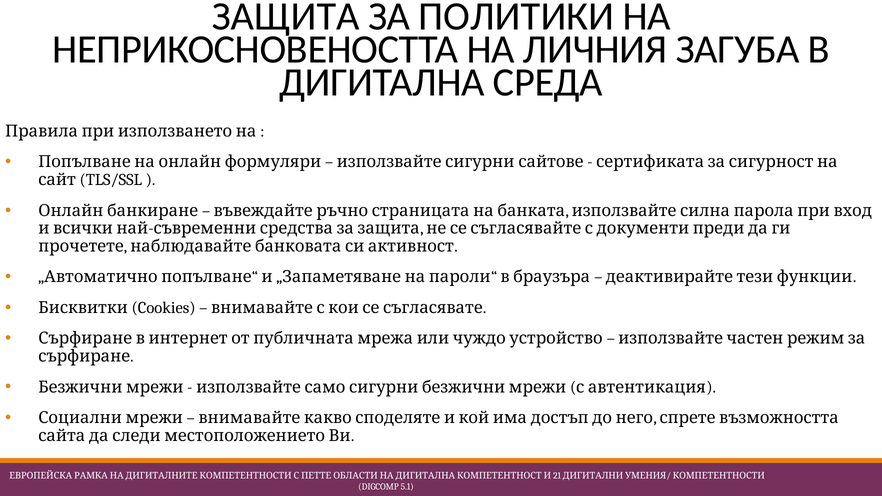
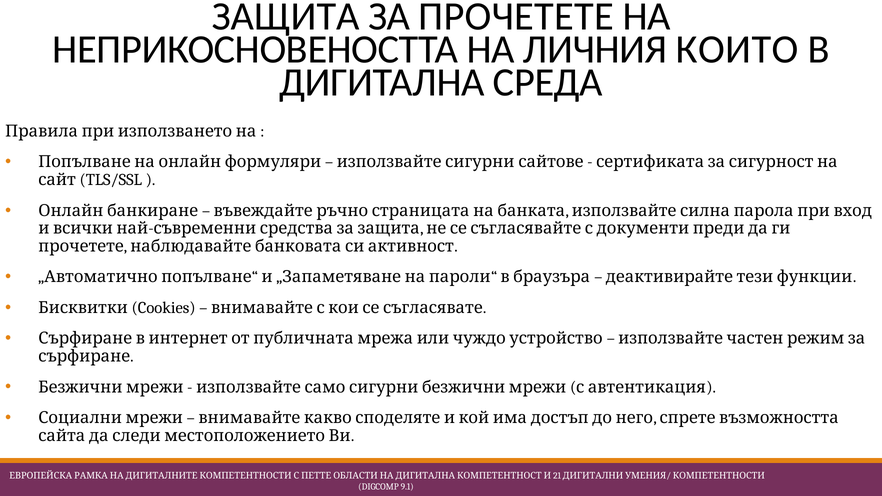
ЗА ПОЛИТИКИ: ПОЛИТИКИ -> ПРОЧЕТЕТЕ (516, 16)
ЗАГУБА: ЗАГУБА -> КОИТО (737, 49)
5.1: 5.1 -> 9.1 (407, 487)
